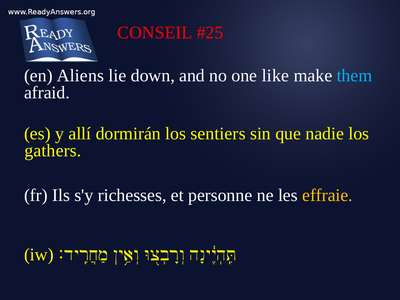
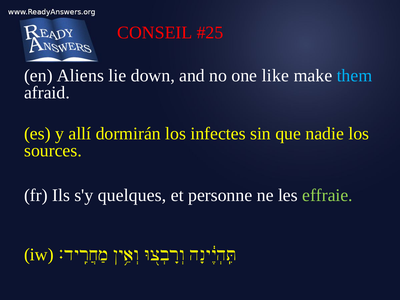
sentiers: sentiers -> infectes (218, 134)
gathers: gathers -> sources (53, 151)
richesses: richesses -> quelques (132, 195)
effraie colour: yellow -> light green (327, 195)
